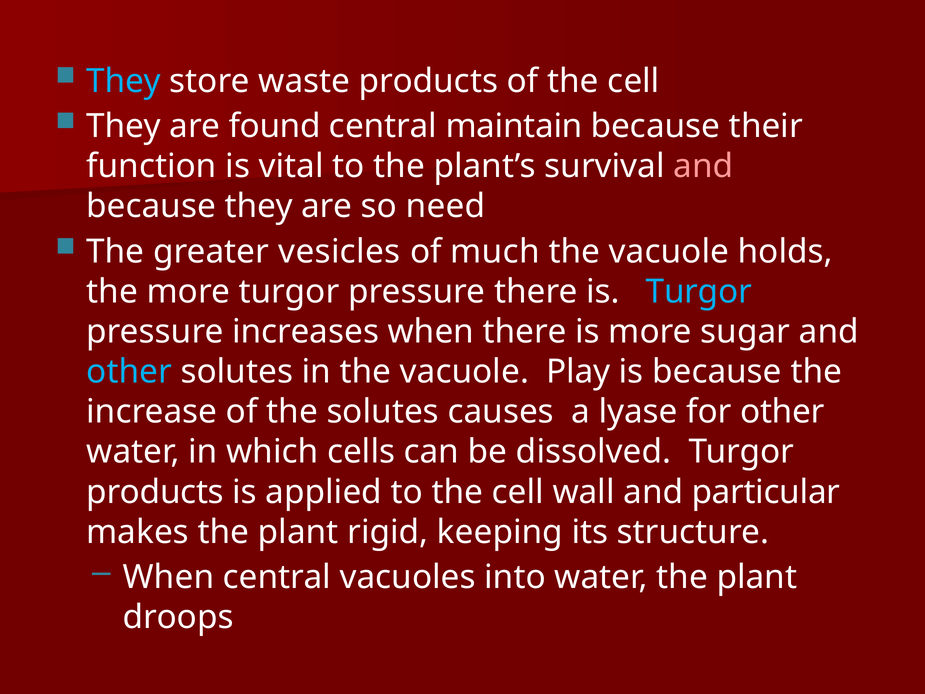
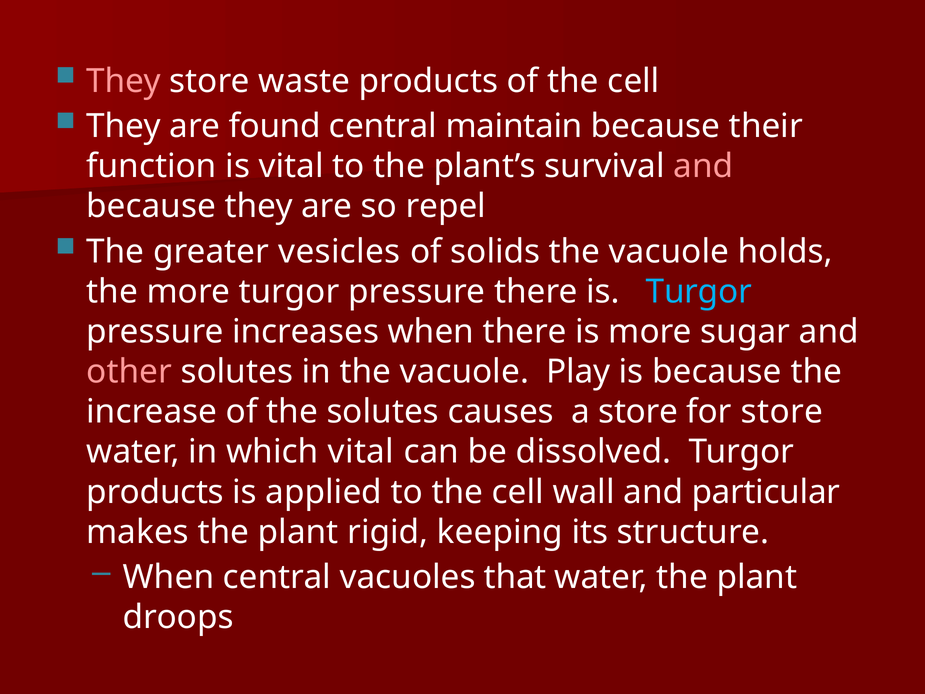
They colour: light blue -> pink (124, 81)
need: need -> repel (446, 206)
much: much -> solids (495, 251)
other colour: light blue -> pink (129, 372)
a lyase: lyase -> store (638, 412)
for other: other -> store (782, 412)
which cells: cells -> vital (361, 452)
into: into -> that (515, 577)
